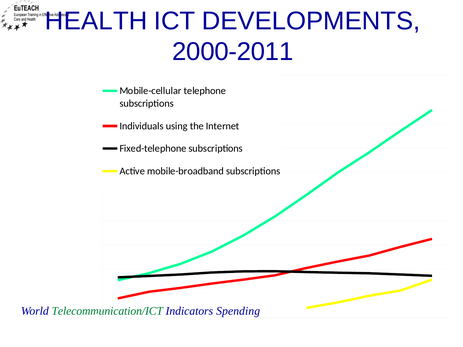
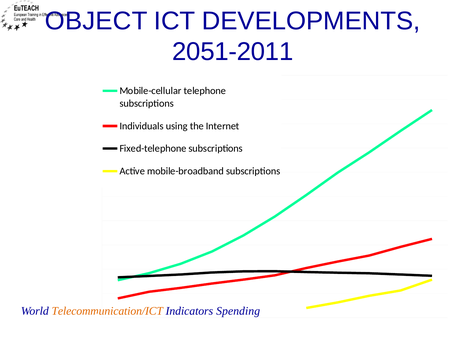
HEALTH: HEALTH -> OBJECT (96, 21)
2000-2011: 2000-2011 -> 2051-2011 (233, 52)
Telecommunication/ICT colour: green -> orange (107, 311)
